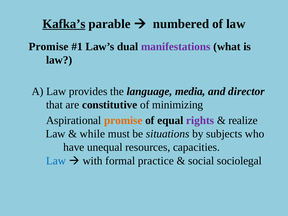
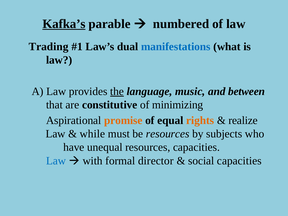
Promise: Promise -> Trading (49, 47)
manifestations colour: purple -> blue (176, 47)
the underline: none -> present (117, 91)
media: media -> music (190, 91)
director: director -> between (247, 91)
rights colour: purple -> orange (200, 120)
be situations: situations -> resources (168, 134)
practice: practice -> director (156, 161)
social sociolegal: sociolegal -> capacities (239, 161)
